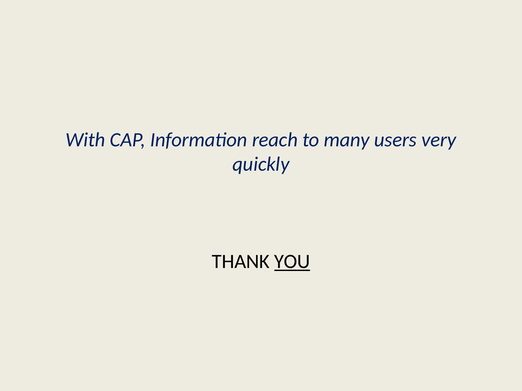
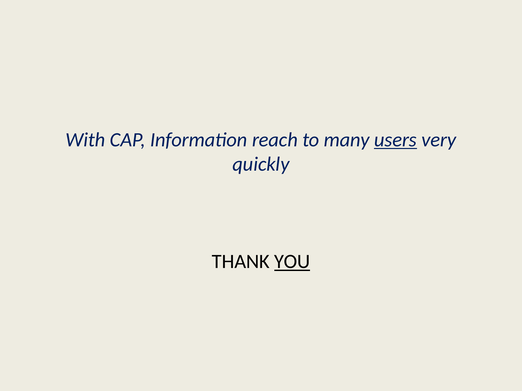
users underline: none -> present (395, 140)
